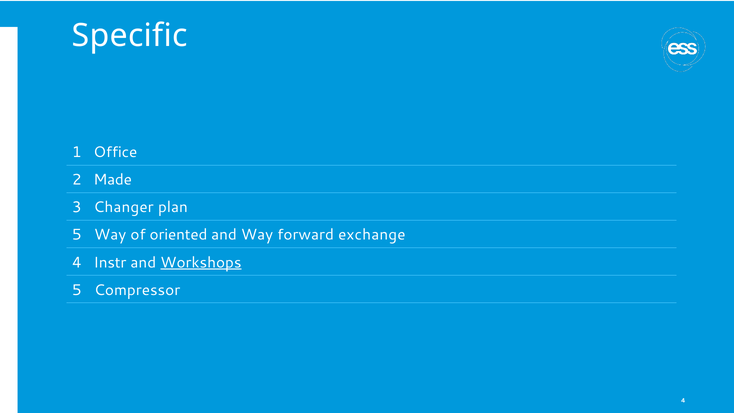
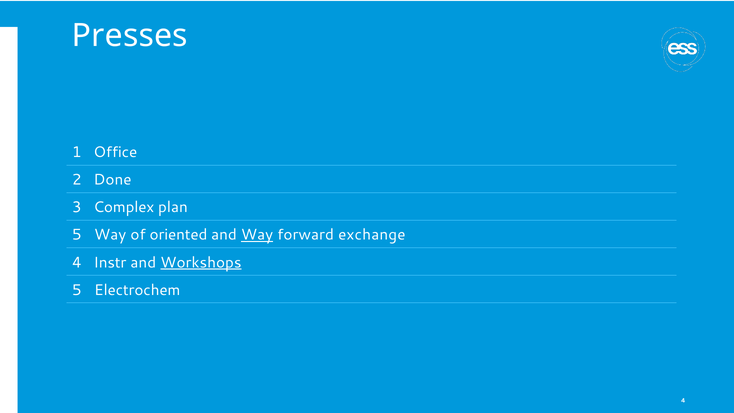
Specific: Specific -> Presses (130, 36)
Made: Made -> Done (113, 180)
Changer: Changer -> Complex (124, 207)
Way underline: none -> present (257, 235)
Compressor: Compressor -> Electrochem (137, 290)
